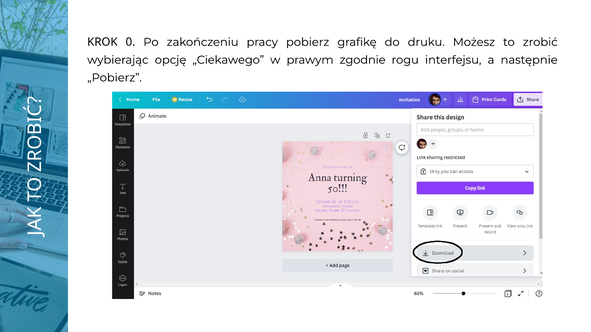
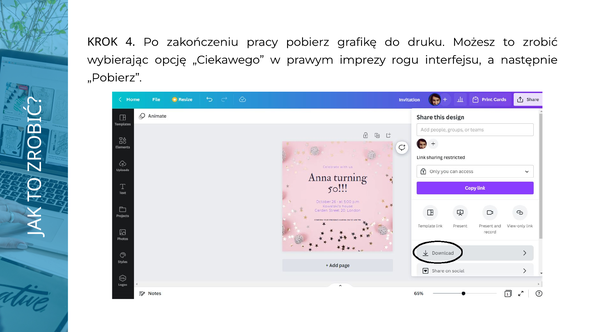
0: 0 -> 4 (130, 42)
zgodnie: zgodnie -> imprezy (363, 60)
